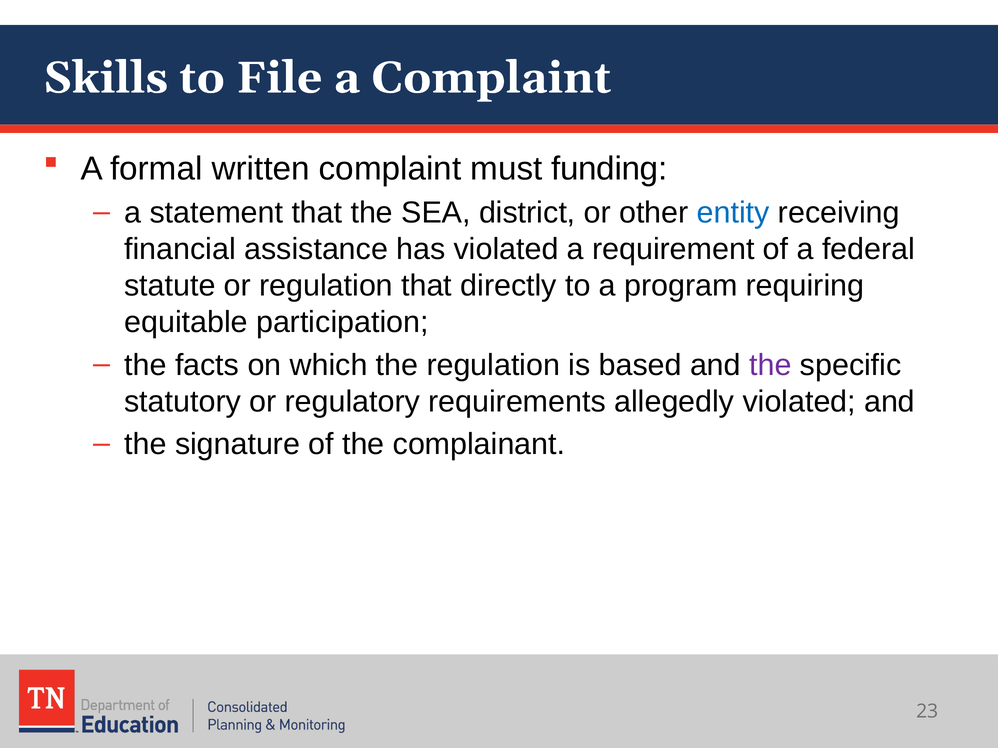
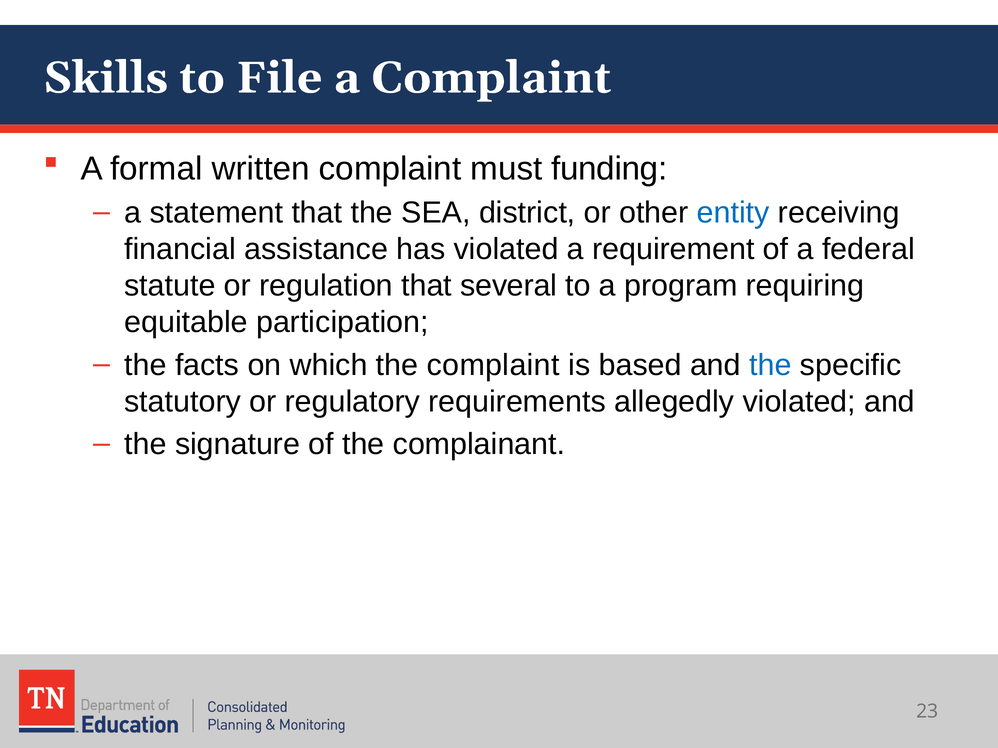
directly: directly -> several (509, 286)
the regulation: regulation -> complaint (493, 365)
the colour: purple -> blue (770, 365)
